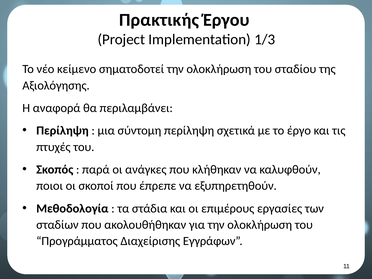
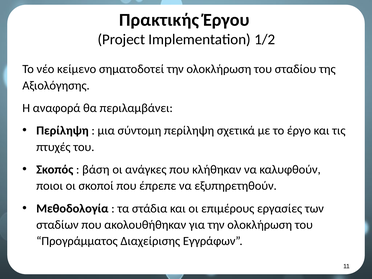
1/3: 1/3 -> 1/2 (265, 39)
παρά: παρά -> βάση (96, 170)
